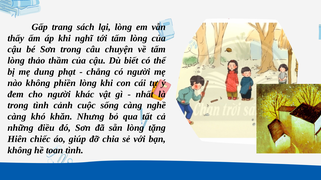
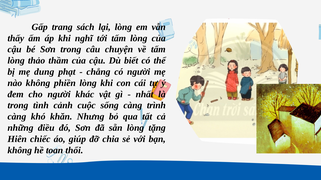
nghề: nghề -> trình (156, 106)
toan tình: tình -> thổi (74, 151)
